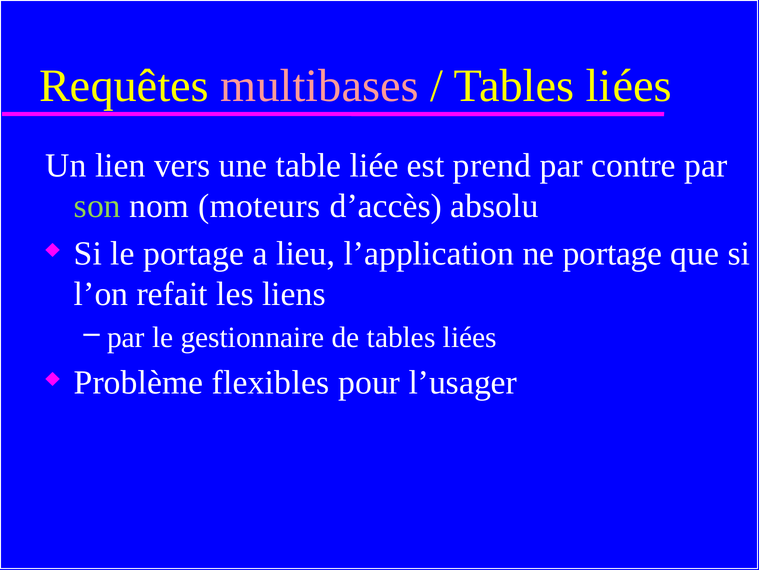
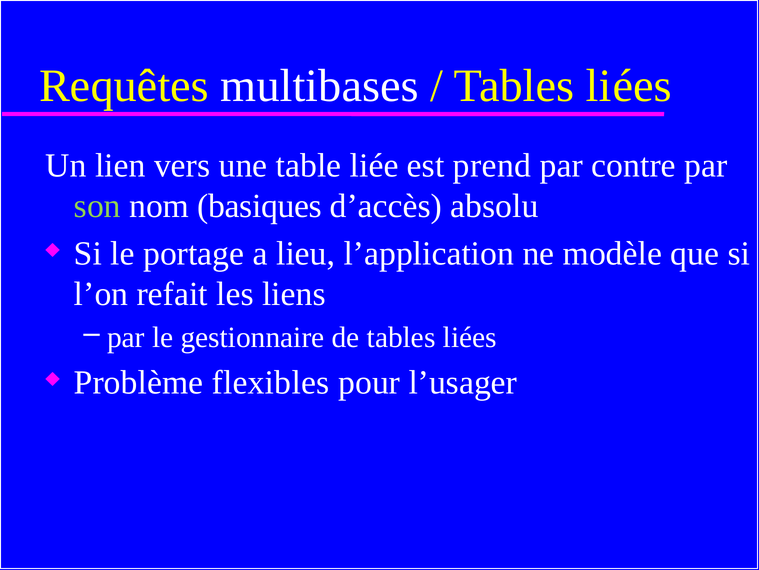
multibases colour: pink -> white (320, 86)
moteurs: moteurs -> basiques (260, 206)
ne portage: portage -> modèle (612, 253)
